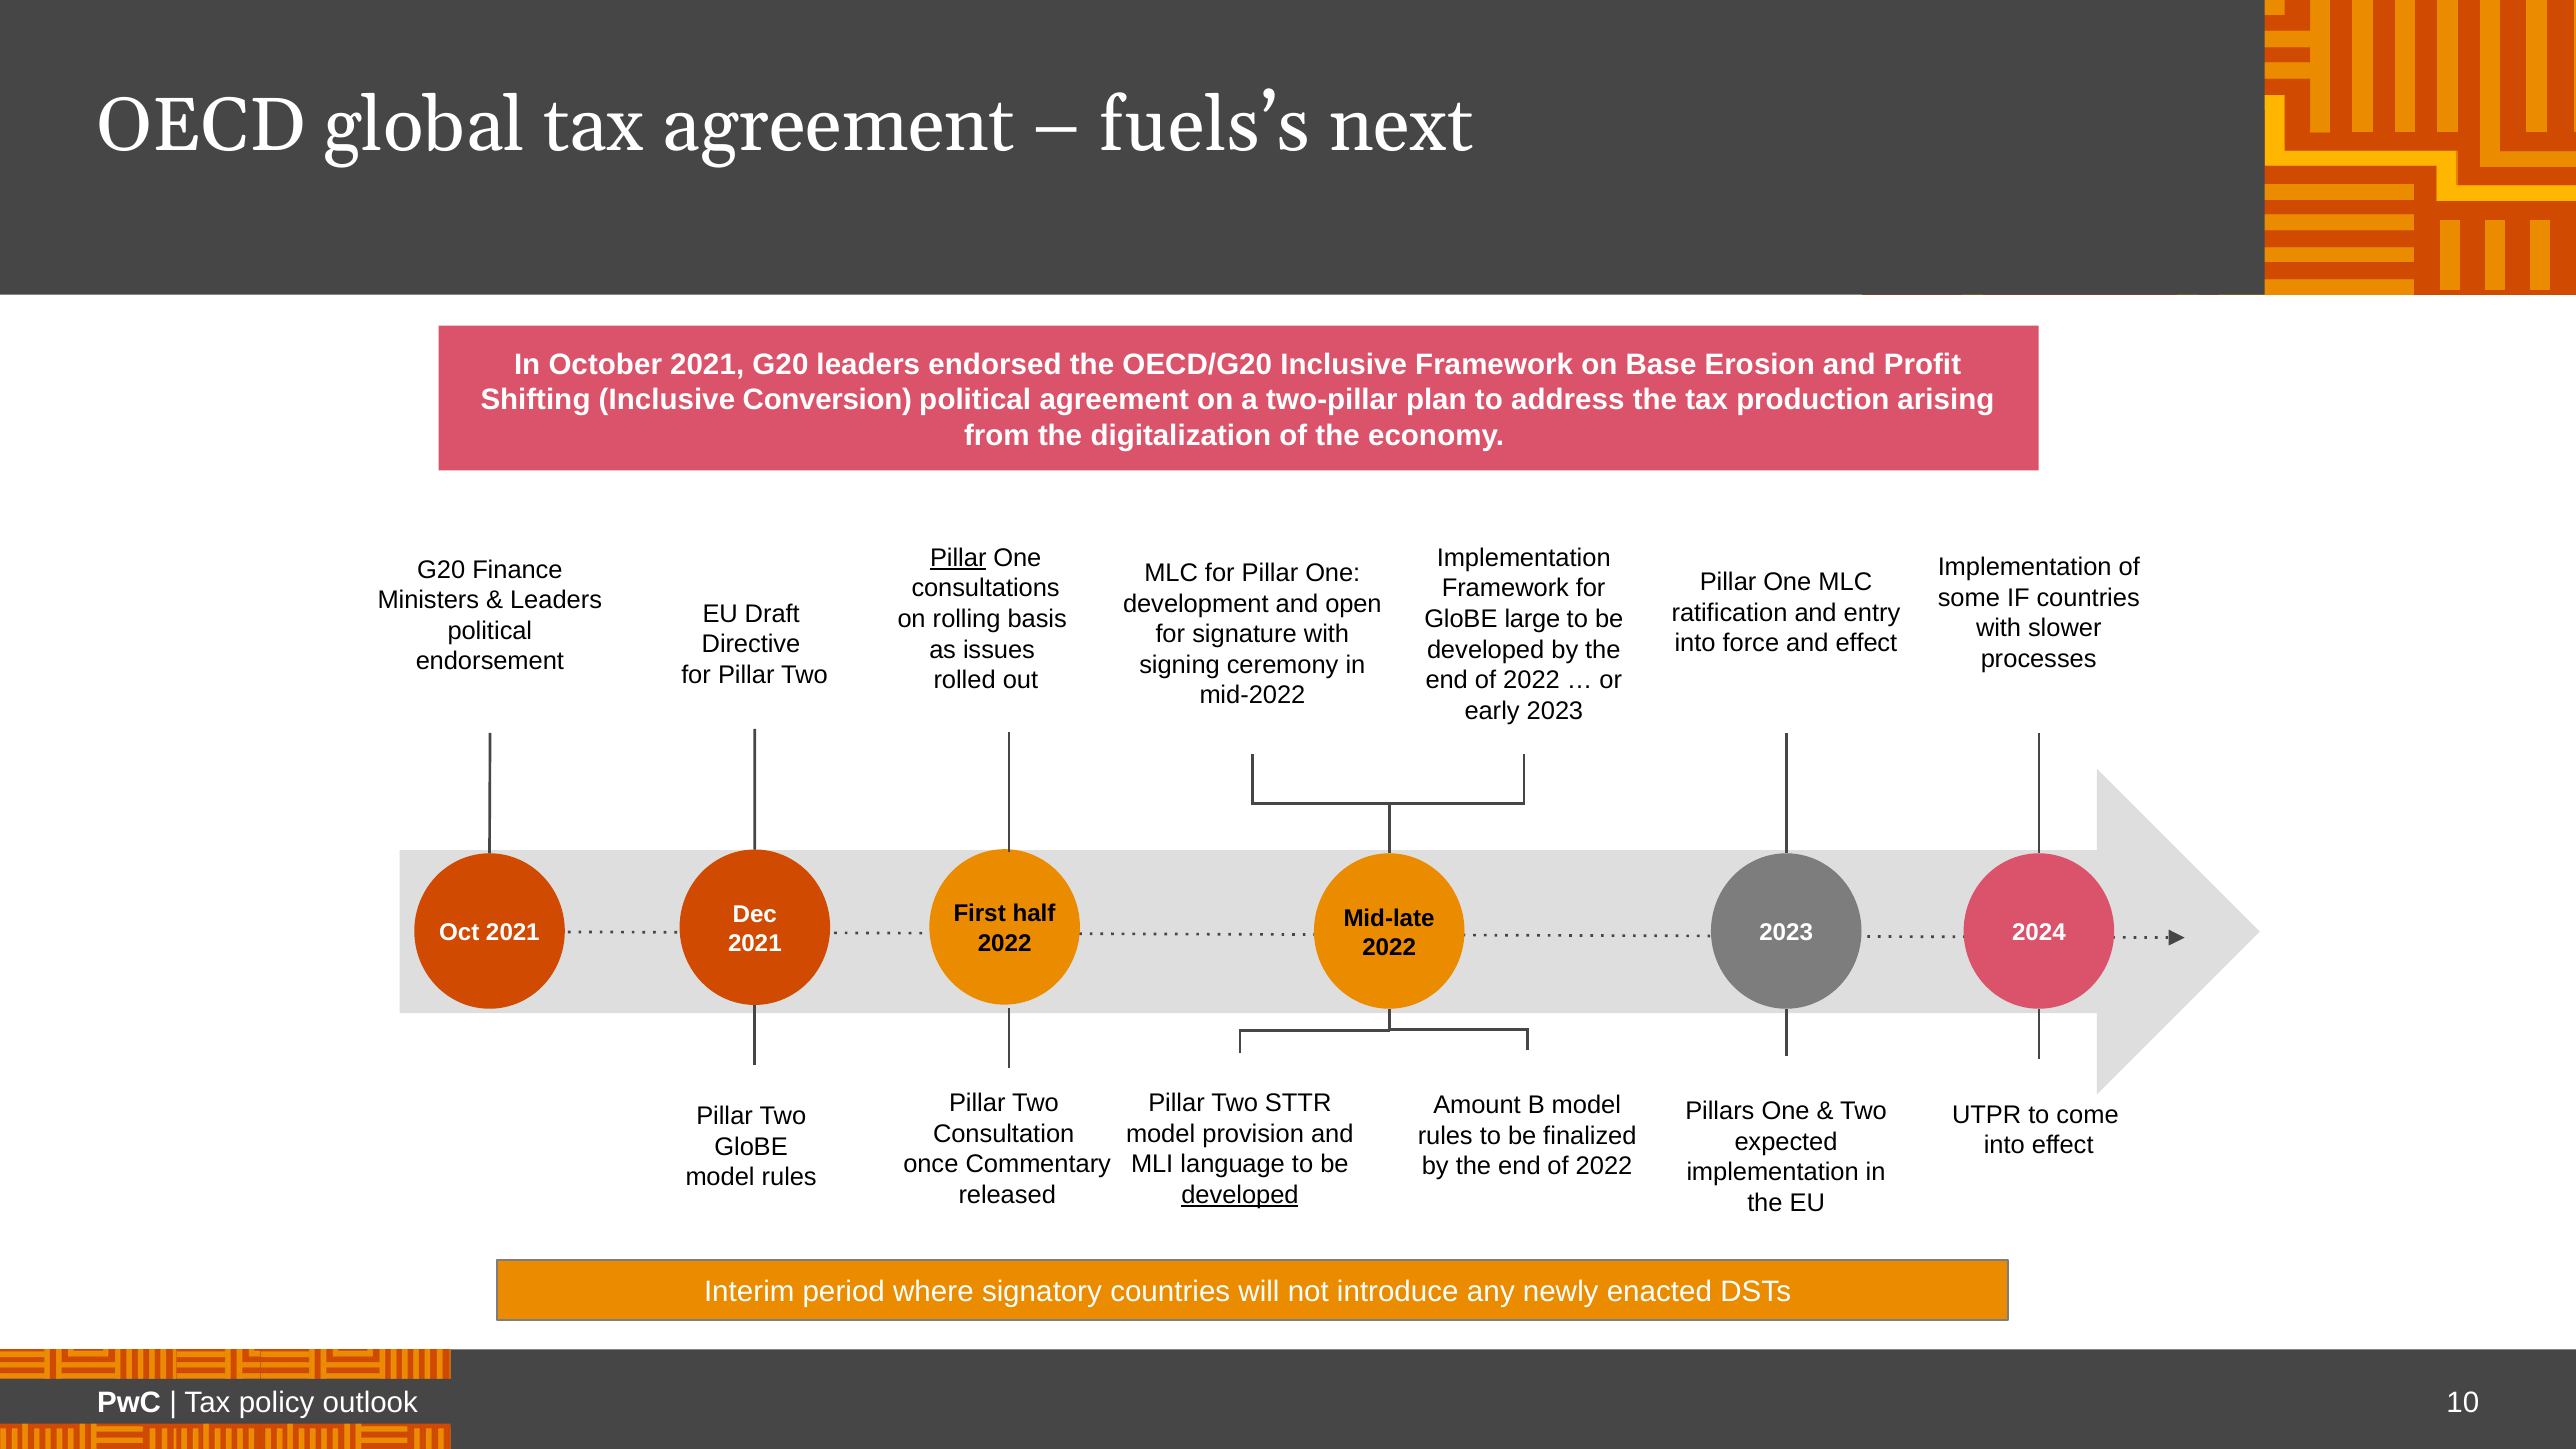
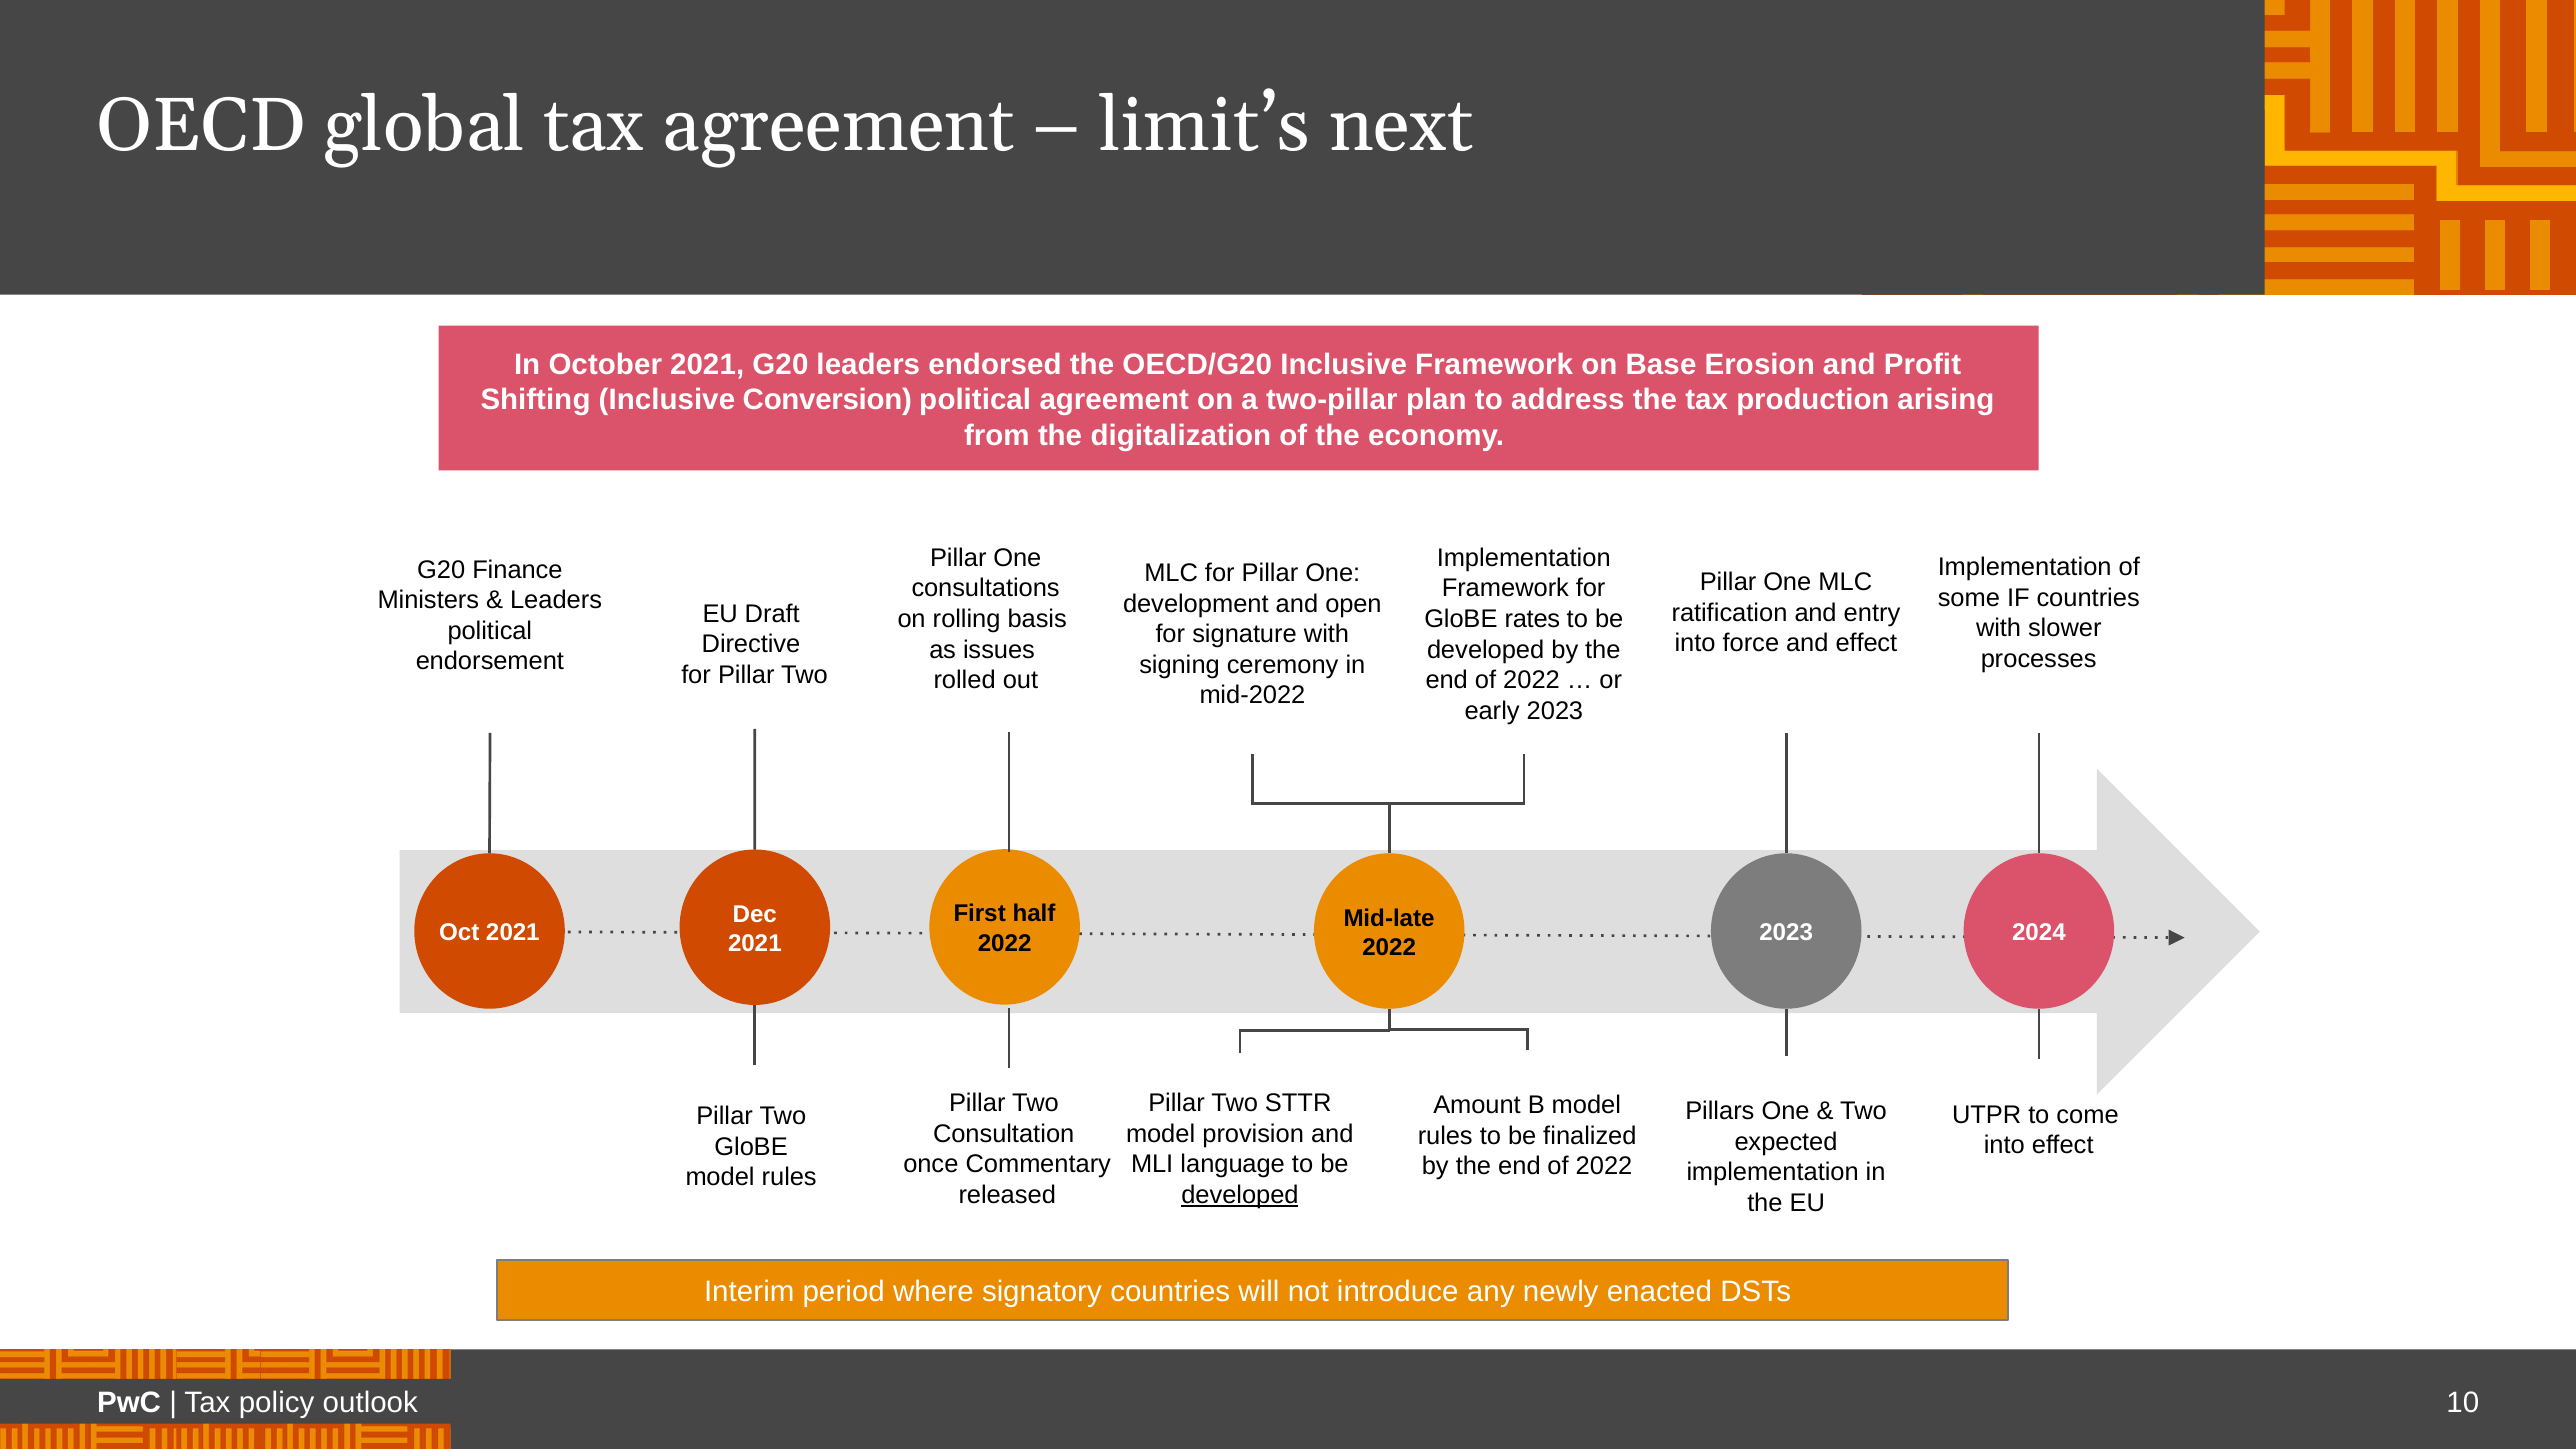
fuels’s: fuels’s -> limit’s (1205, 126)
Pillar underline: present -> none (958, 558)
large: large -> rates (1532, 619)
